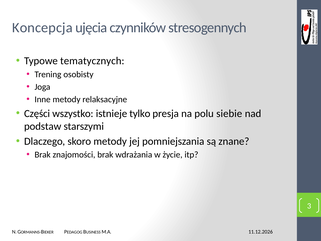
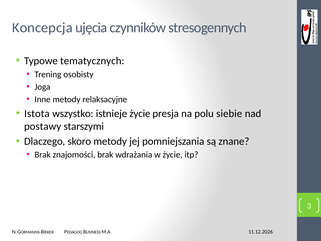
Części: Części -> Istota (37, 113)
istnieje tylko: tylko -> życie (140, 113)
podstaw: podstaw -> postawy (43, 126)
